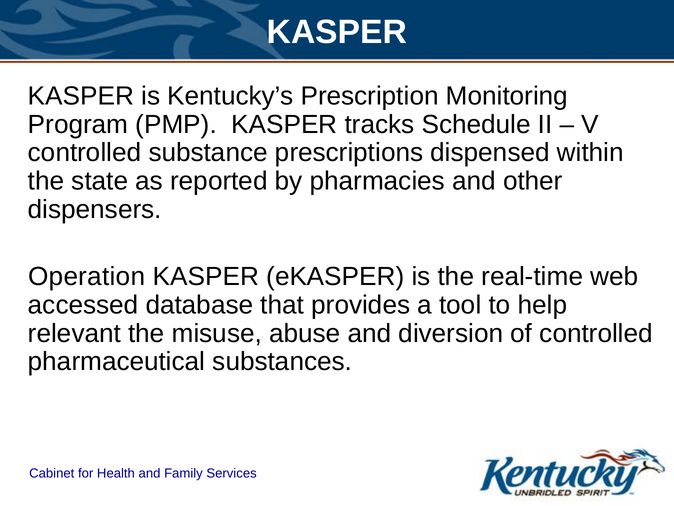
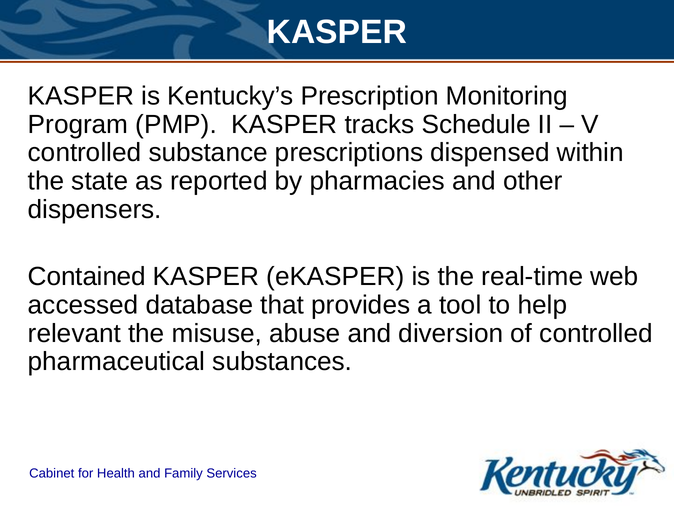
Operation: Operation -> Contained (87, 276)
